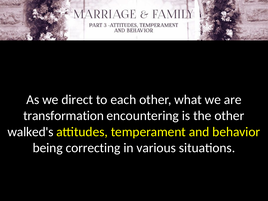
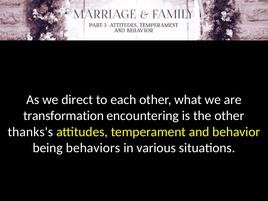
walked's: walked's -> thanks's (30, 132)
correcting: correcting -> behaviors (93, 148)
